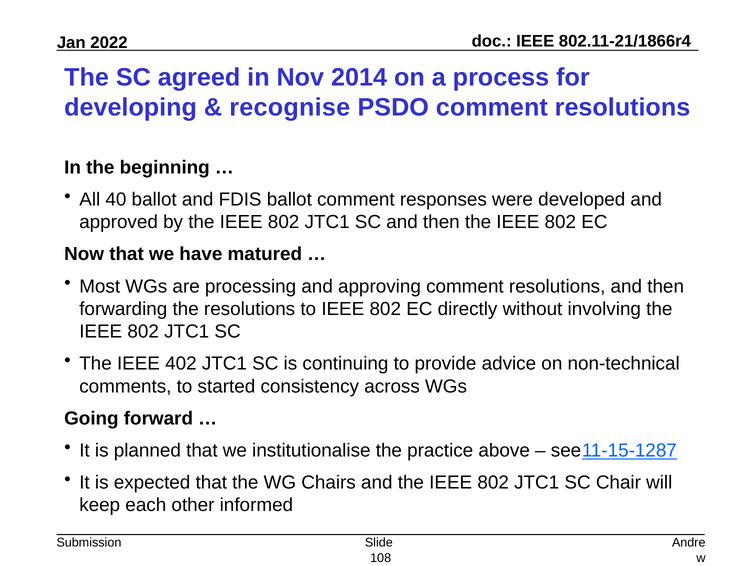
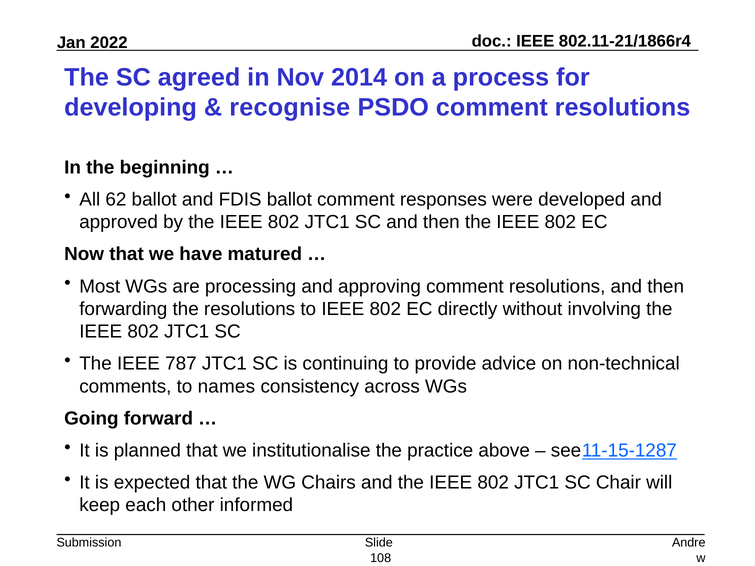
40: 40 -> 62 (116, 200)
402: 402 -> 787 (181, 364)
started: started -> names (226, 386)
